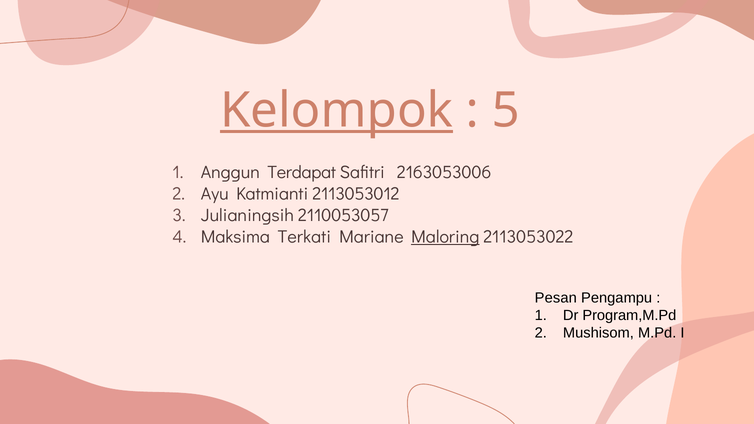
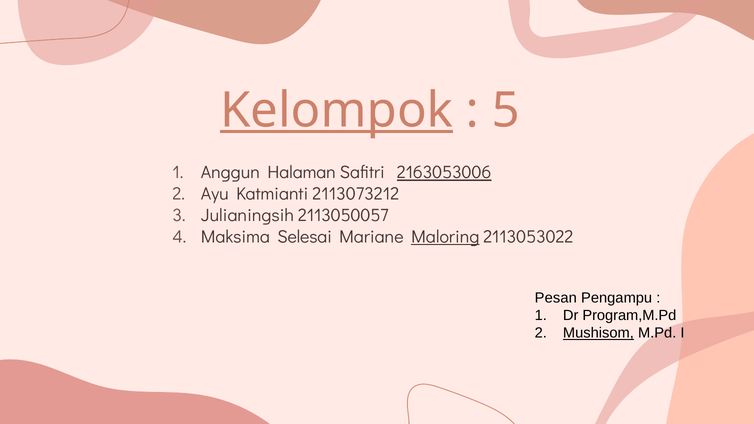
Terdapat: Terdapat -> Halaman (302, 173)
2163053006 underline: none -> present (444, 173)
2113053012: 2113053012 -> 2113073212 (356, 194)
2110053057: 2110053057 -> 2113050057 (343, 215)
Terkati: Terkati -> Selesai (305, 237)
Mushisom underline: none -> present (598, 333)
